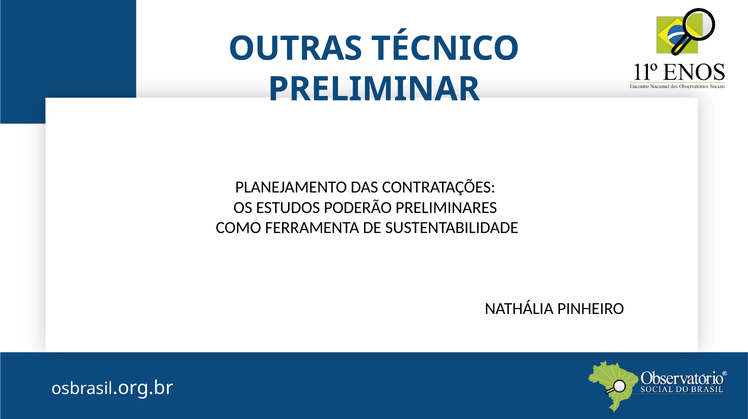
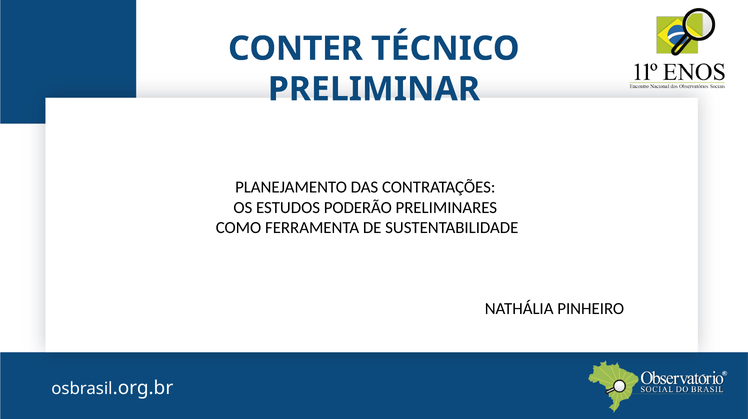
OUTRAS: OUTRAS -> CONTER (295, 49)
